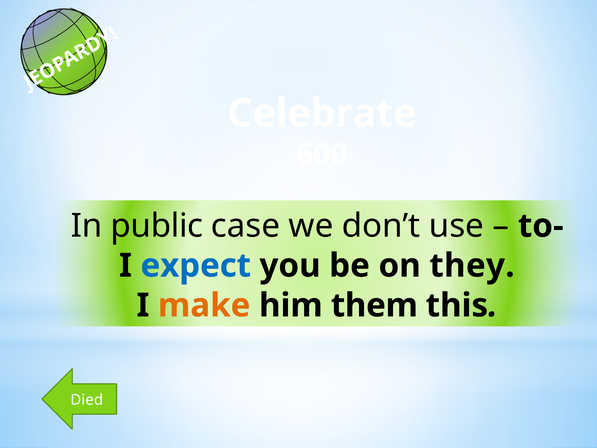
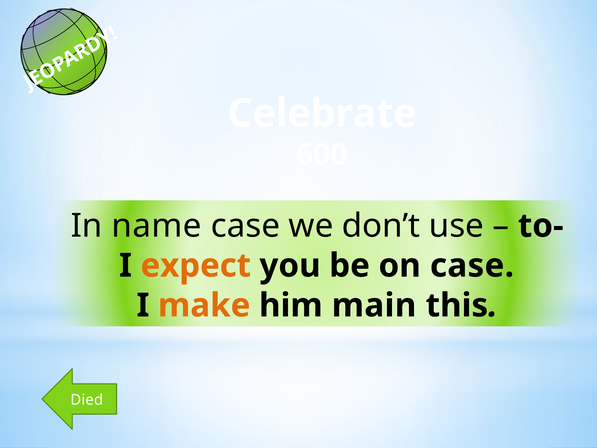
public: public -> name (157, 226)
expect colour: blue -> orange (196, 266)
on they: they -> case (472, 266)
them: them -> main (374, 305)
